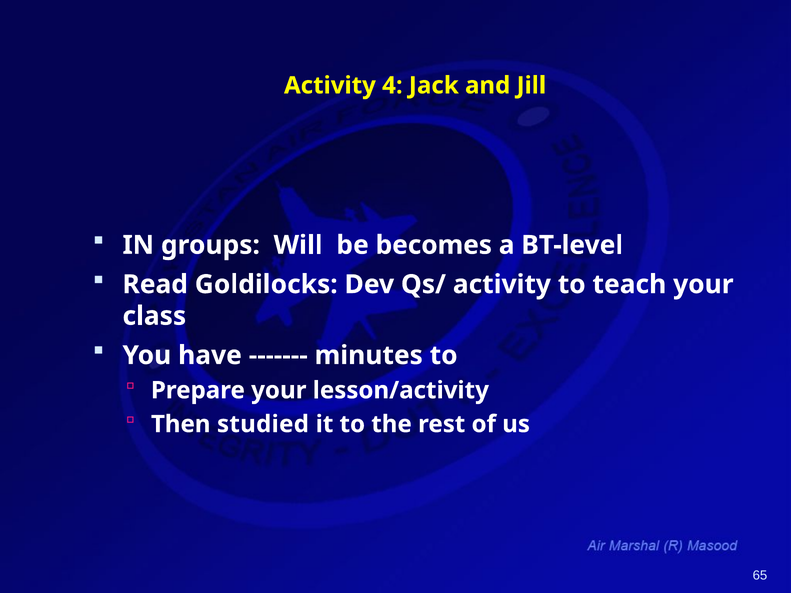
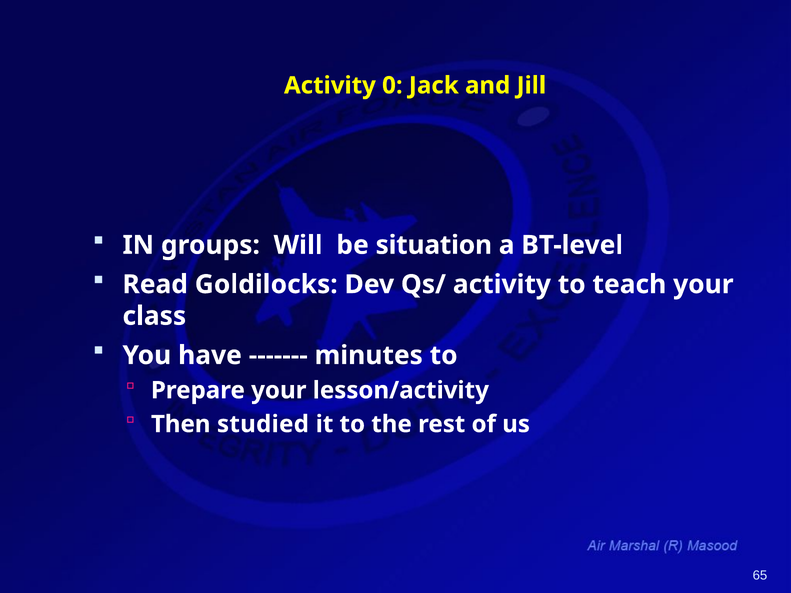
4: 4 -> 0 (392, 86)
becomes: becomes -> situation (434, 245)
